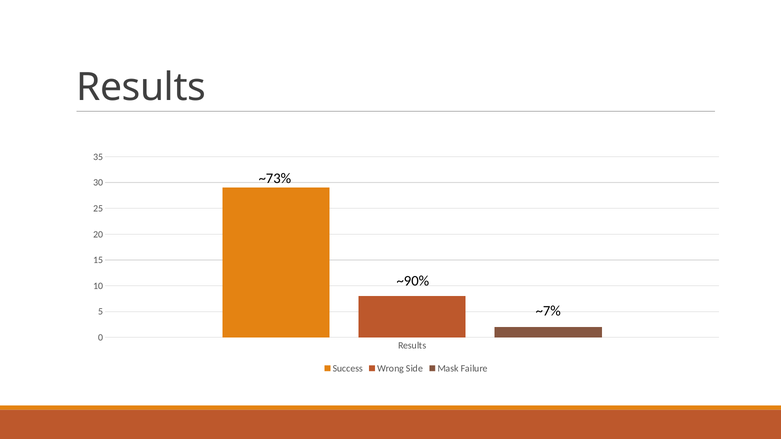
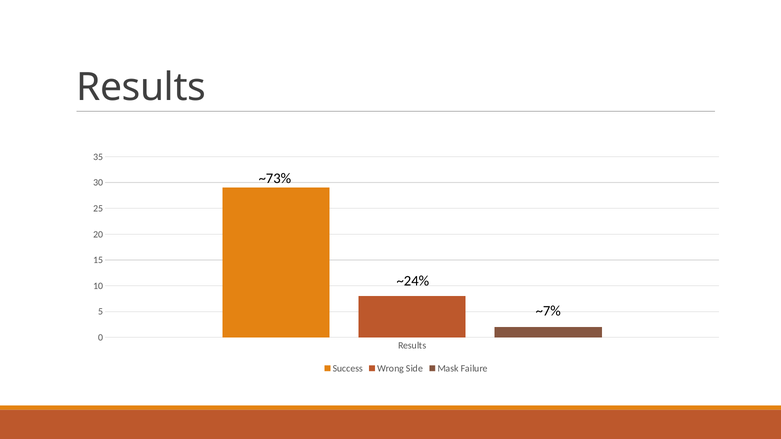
~90%: ~90% -> ~24% (413, 281)
